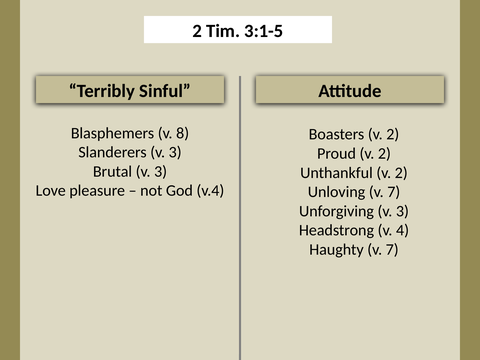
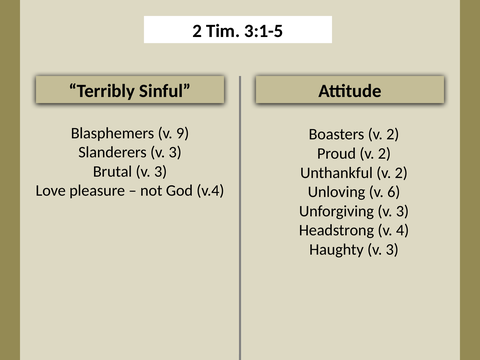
8: 8 -> 9 (183, 133)
Unloving v 7: 7 -> 6 (394, 192)
Haughty v 7: 7 -> 3 (392, 250)
